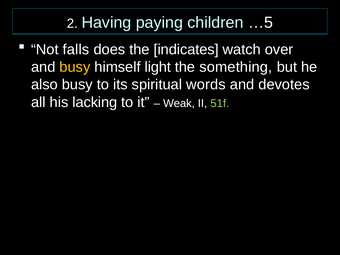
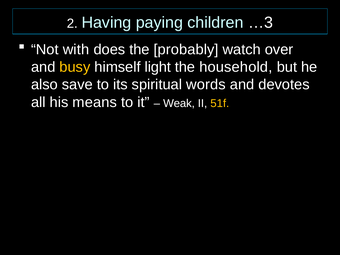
…5: …5 -> …3 (261, 22)
falls: falls -> with (76, 50)
indicates: indicates -> probably (186, 50)
something: something -> household (236, 67)
also busy: busy -> save (77, 85)
lacking: lacking -> means (95, 102)
51f colour: light green -> yellow (220, 103)
